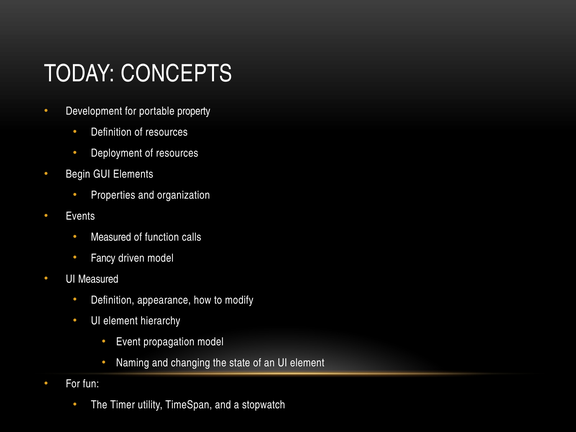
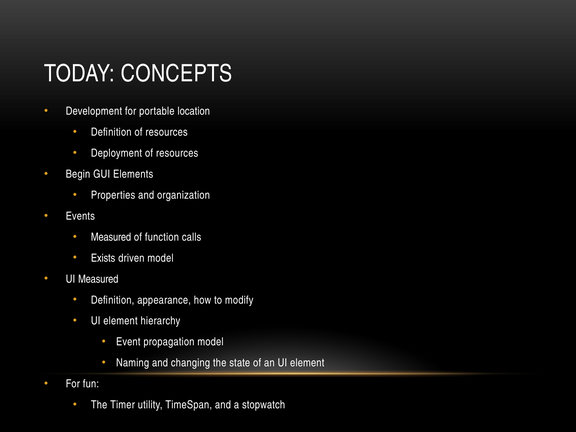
property: property -> location (194, 111)
Fancy: Fancy -> Exists (103, 258)
